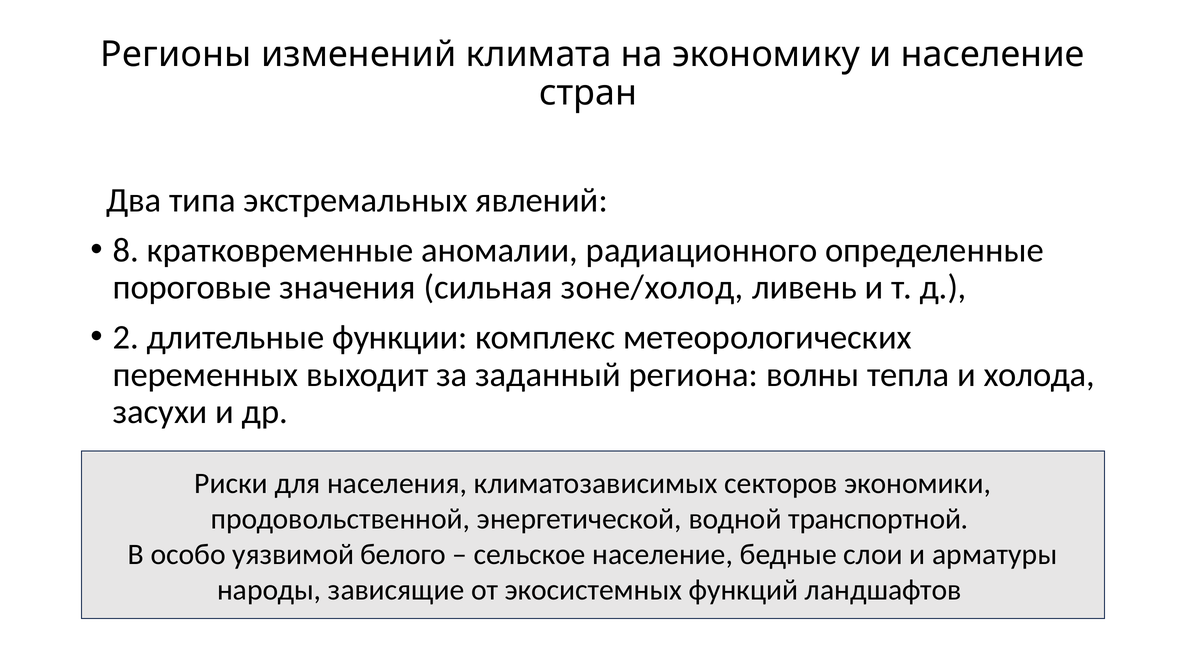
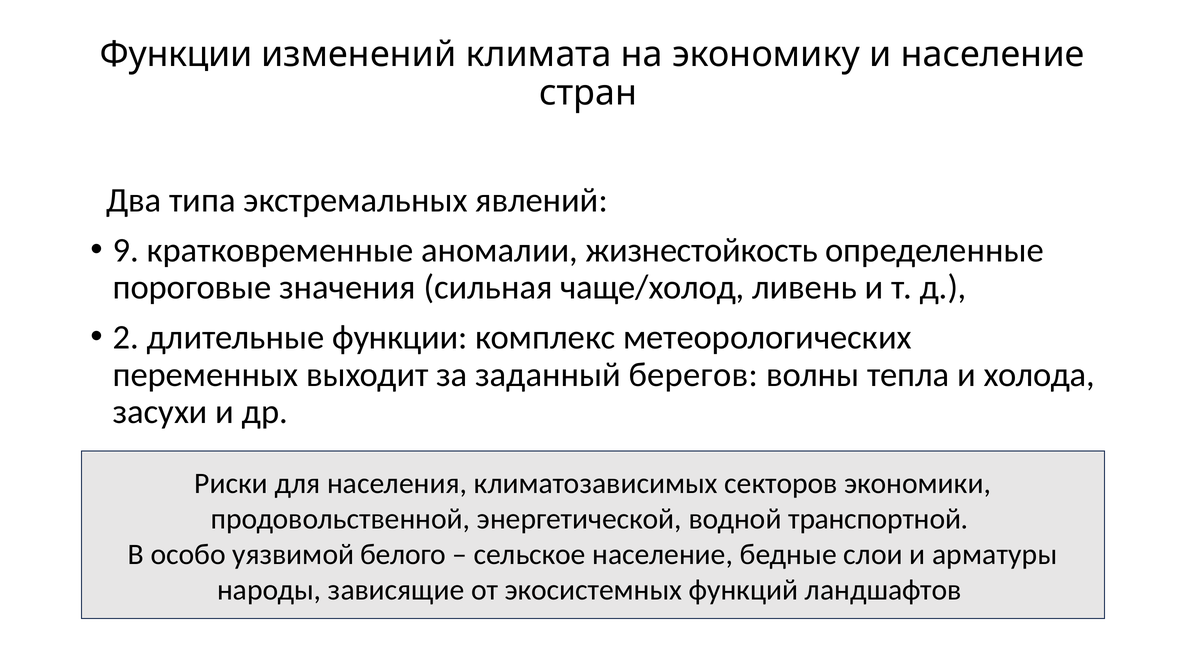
Регионы: Регионы -> Функции (176, 54)
8: 8 -> 9 (126, 250)
радиационного: радиационного -> жизнестойкость (702, 250)
зоне/холод: зоне/холод -> чаще/холод (652, 288)
региона: региона -> берегов (693, 375)
